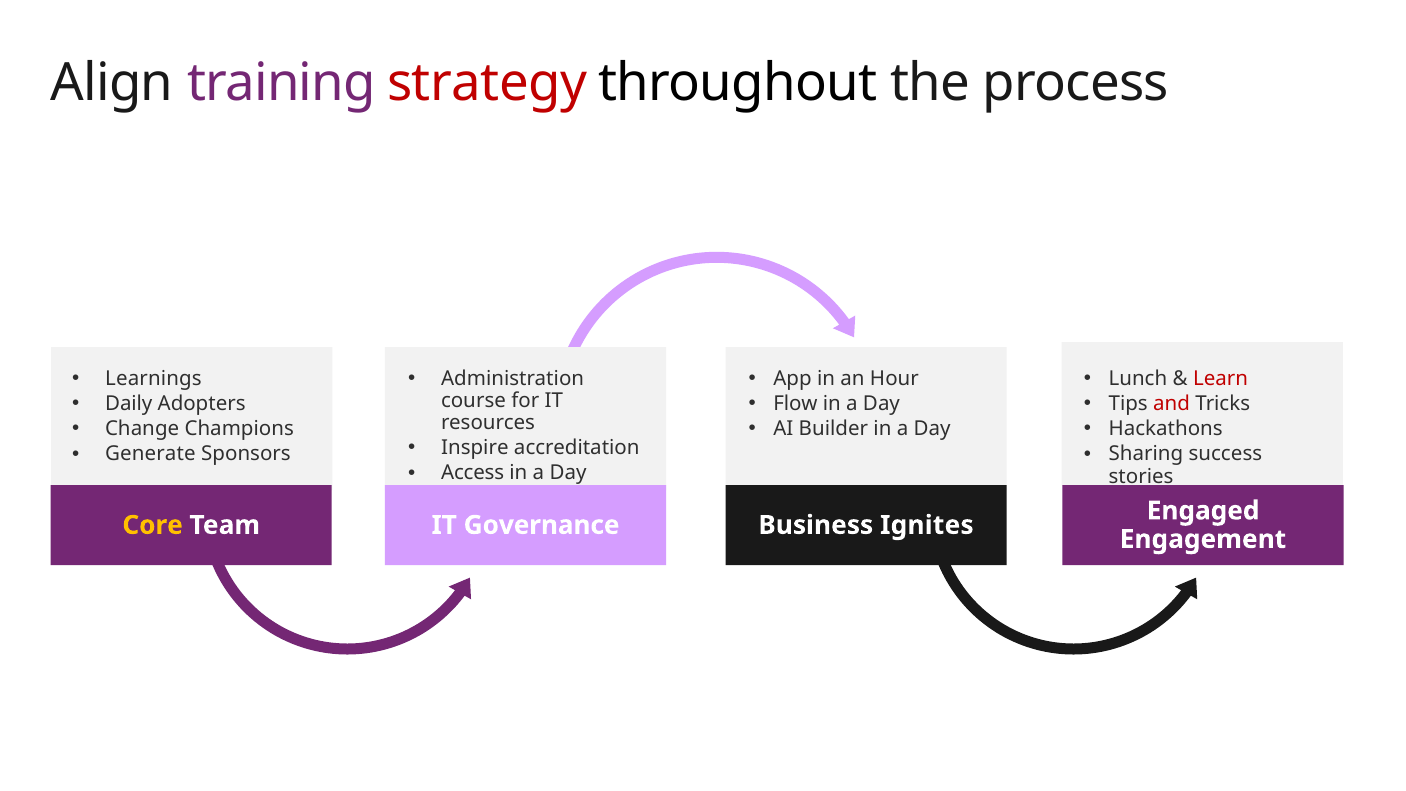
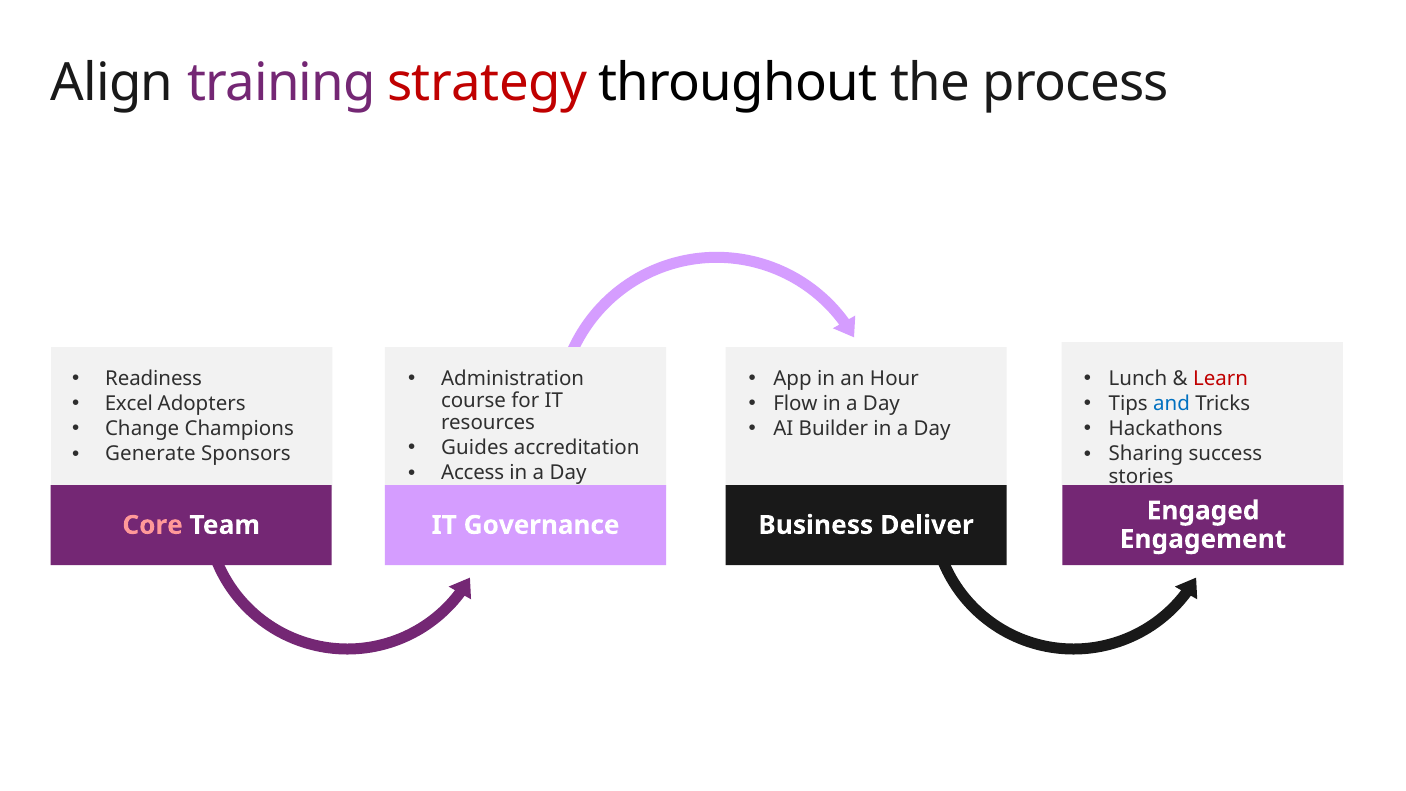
Learnings: Learnings -> Readiness (154, 378)
Daily: Daily -> Excel (129, 404)
and colour: red -> blue (1172, 404)
Inspire: Inspire -> Guides (475, 448)
Core colour: yellow -> pink (153, 525)
Ignites: Ignites -> Deliver (927, 525)
